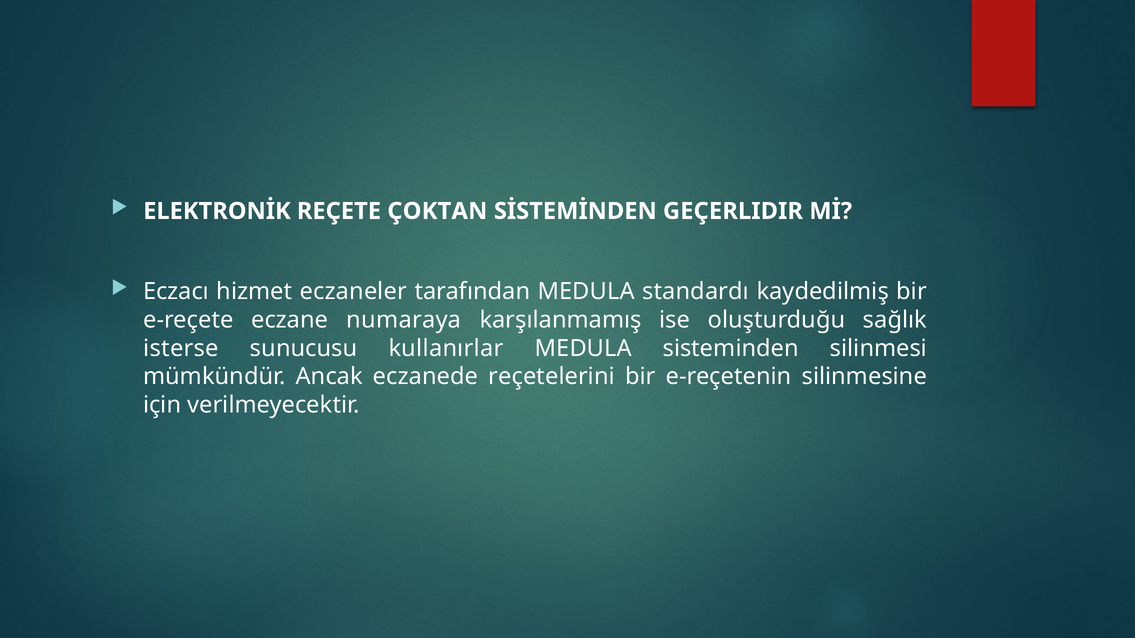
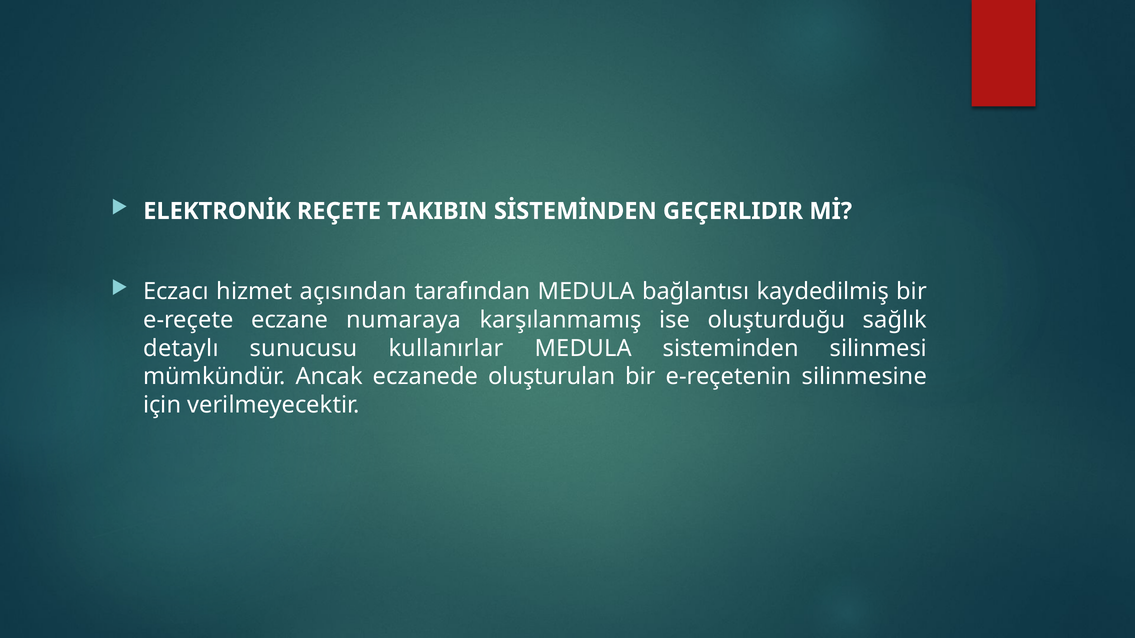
ÇOKTAN: ÇOKTAN -> TAKIBIN (437, 211)
eczaneler: eczaneler -> açısından (353, 292)
standardı: standardı -> bağlantısı (696, 292)
isterse: isterse -> detaylı (181, 348)
reçetelerini: reçetelerini -> oluşturulan (552, 377)
